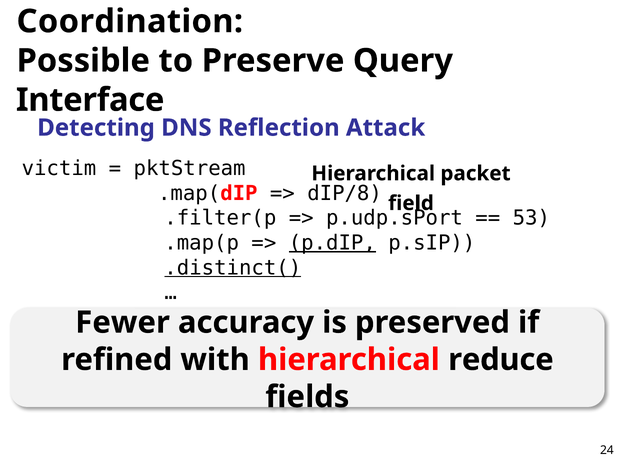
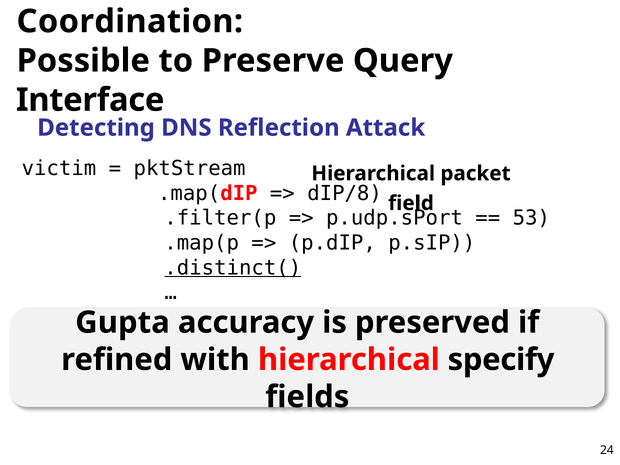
p.dIP underline: present -> none (332, 243)
Fewer: Fewer -> Gupta (123, 322)
reduce: reduce -> specify (501, 360)
